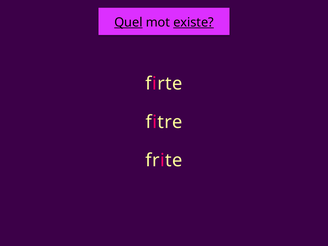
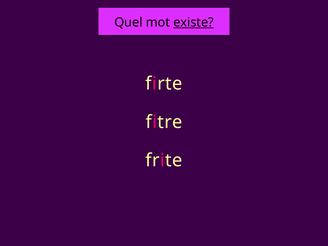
Quel underline: present -> none (128, 22)
